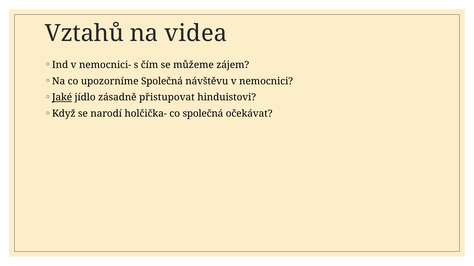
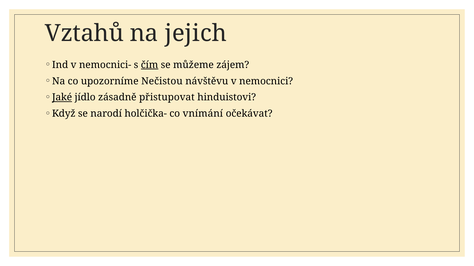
videa: videa -> jejich (196, 33)
čím underline: none -> present (150, 65)
upozorníme Společná: Společná -> Nečistou (162, 81)
co společná: společná -> vnímání (203, 114)
